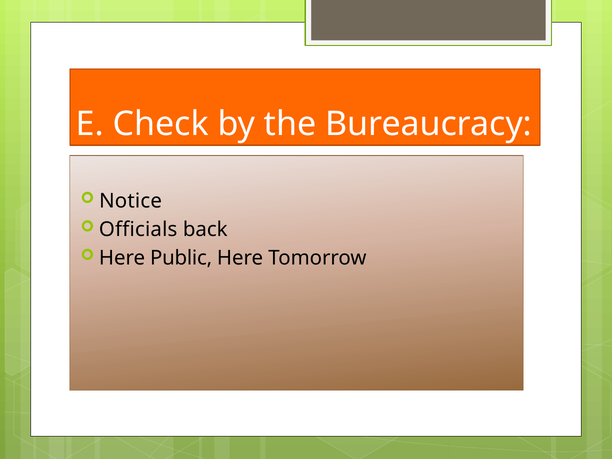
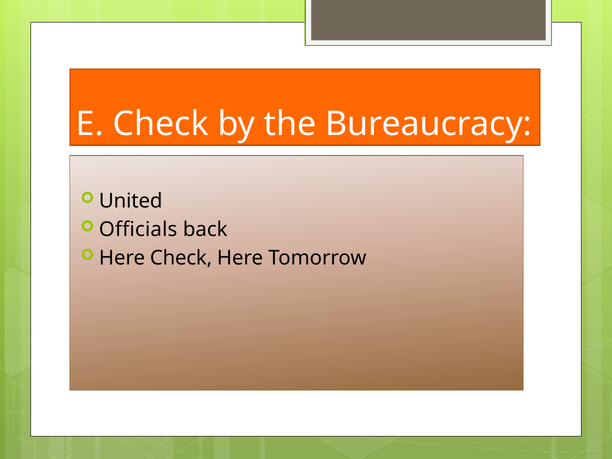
Notice: Notice -> United (131, 201)
Here Public: Public -> Check (181, 258)
